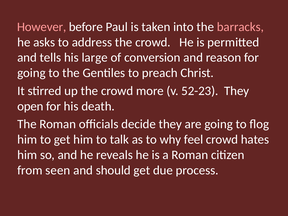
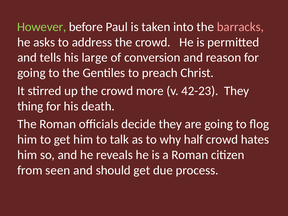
However colour: pink -> light green (42, 27)
52-23: 52-23 -> 42-23 (200, 91)
open: open -> thing (30, 106)
feel: feel -> half (194, 139)
